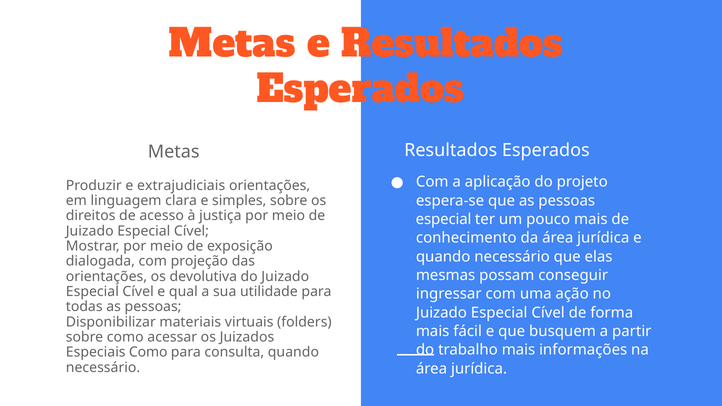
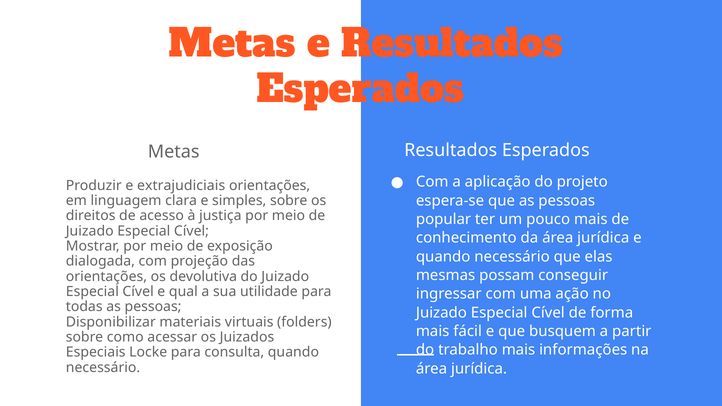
especial: especial -> popular (444, 219)
Especiais Como: Como -> Locke (148, 352)
